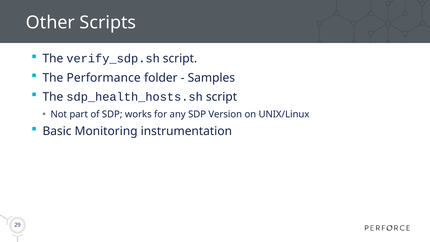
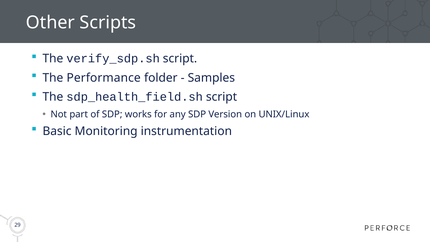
sdp_health_hosts.sh: sdp_health_hosts.sh -> sdp_health_field.sh (135, 97)
